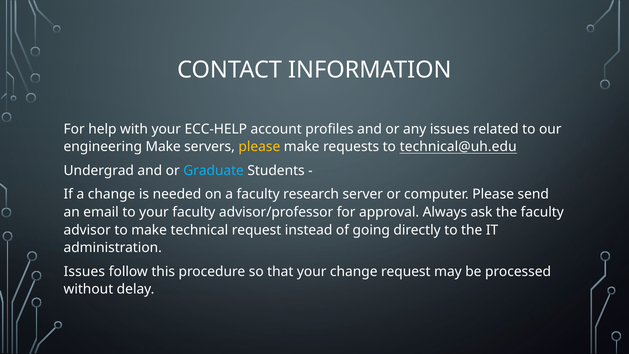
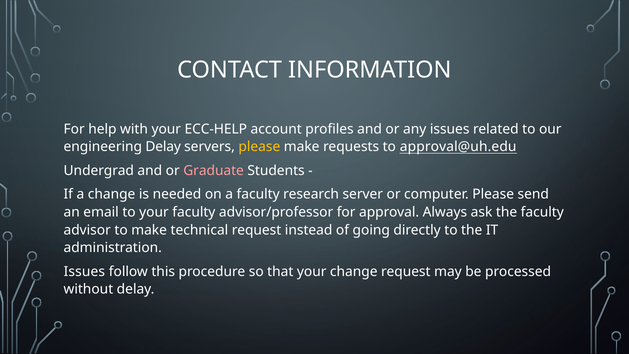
engineering Make: Make -> Delay (163, 147)
technical@uh.edu: technical@uh.edu -> approval@uh.edu (458, 147)
Graduate colour: light blue -> pink (214, 171)
